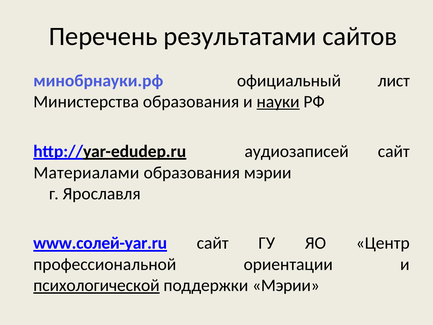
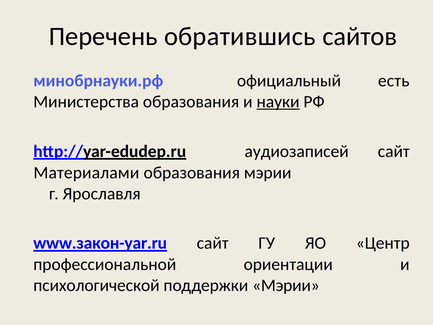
результатами: результатами -> обратившись (240, 36)
лист: лист -> есть (394, 81)
www.солей-yar.ru: www.солей-yar.ru -> www.закон-yar.ru (100, 243)
психологической underline: present -> none (96, 285)
